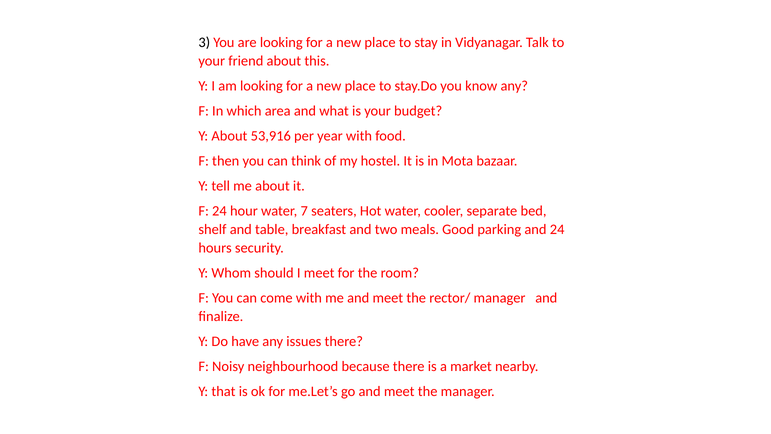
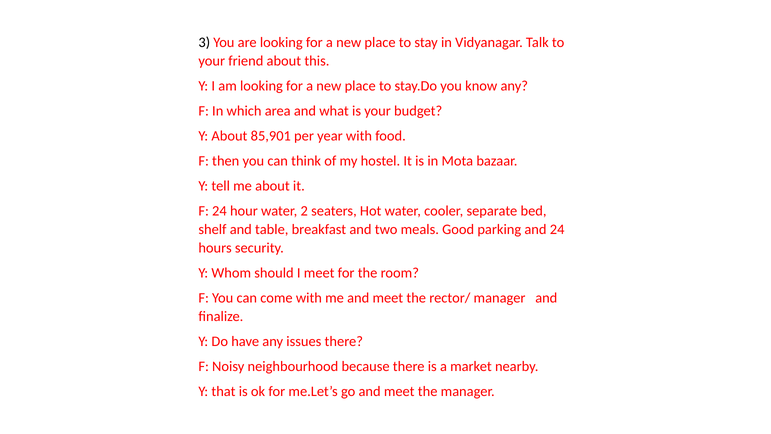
53,916: 53,916 -> 85,901 (271, 136)
7: 7 -> 2 (304, 211)
